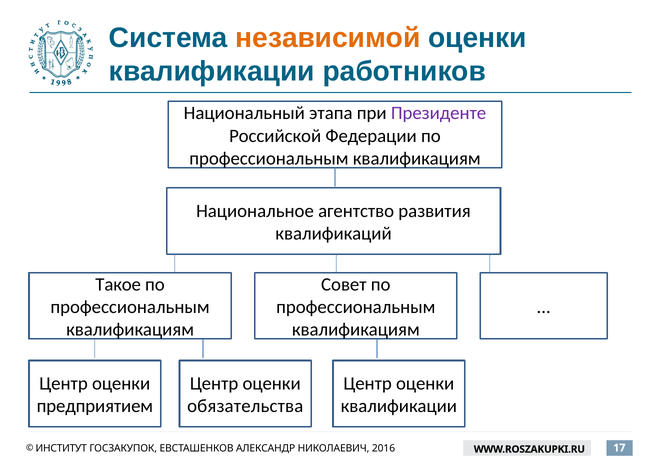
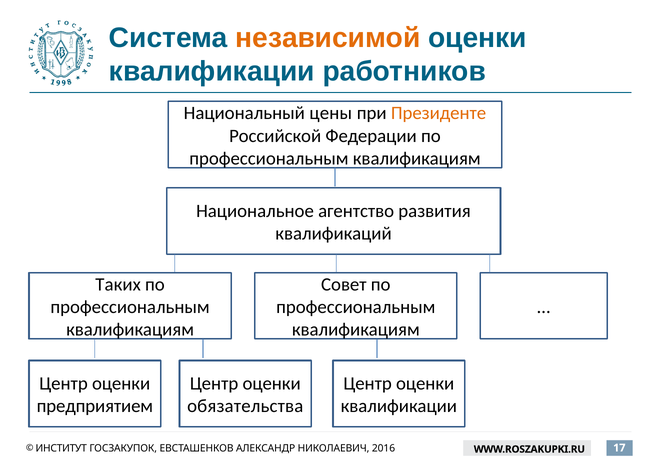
этапа: этапа -> цены (331, 113)
Президенте colour: purple -> orange (439, 113)
Такое: Такое -> Таких (118, 284)
